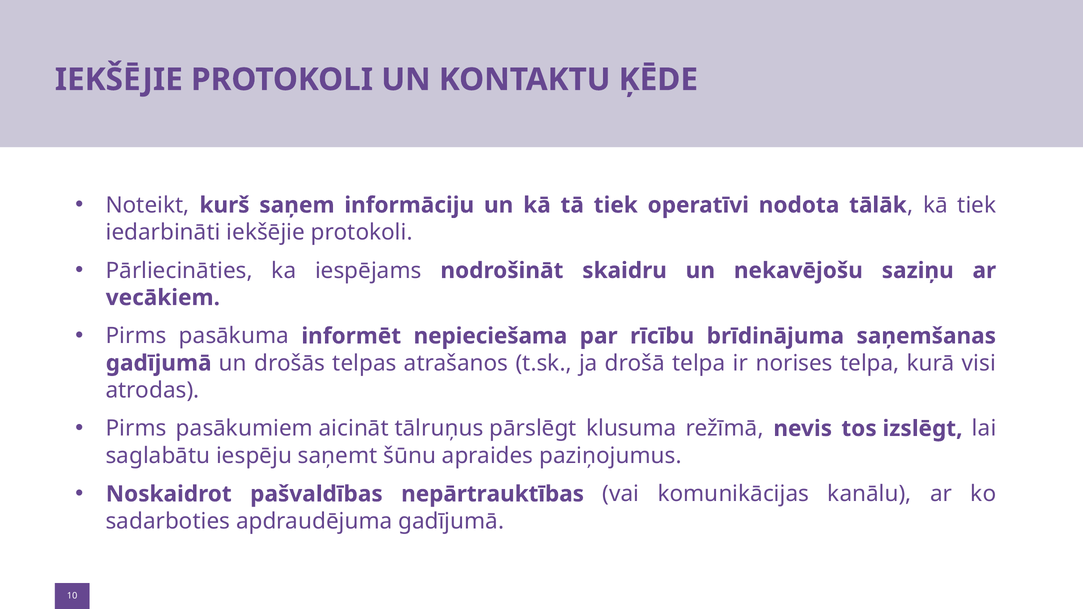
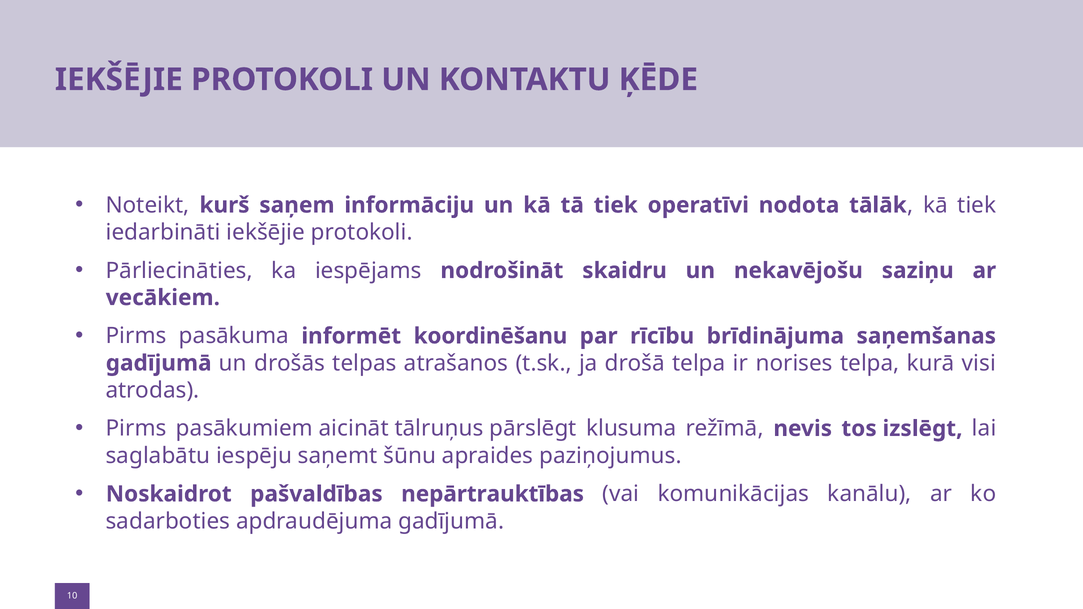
nepieciešama: nepieciešama -> koordinēšanu (490, 336)
